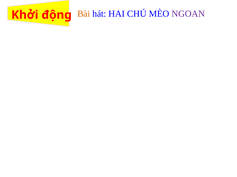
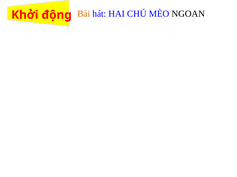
NGOAN colour: purple -> black (188, 14)
